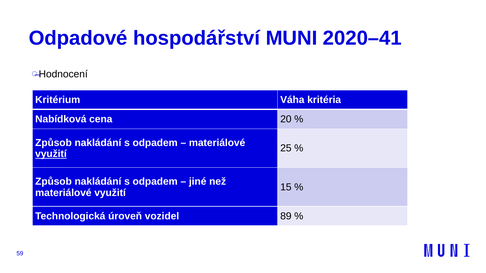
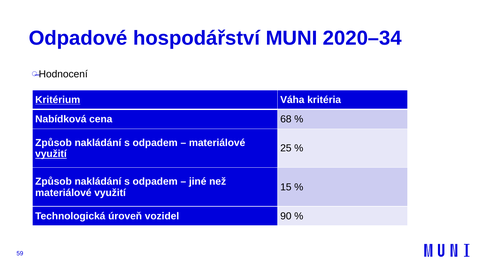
2020–41: 2020–41 -> 2020–34 (362, 38)
Kritérium underline: none -> present (58, 100)
20: 20 -> 68 (286, 119)
89: 89 -> 90 (286, 216)
